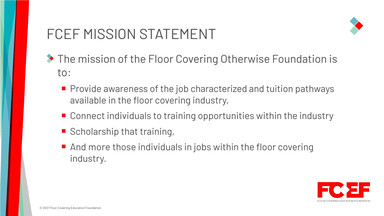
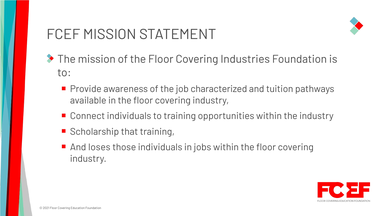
Otherwise: Otherwise -> Industries (245, 59)
more: more -> loses (99, 147)
